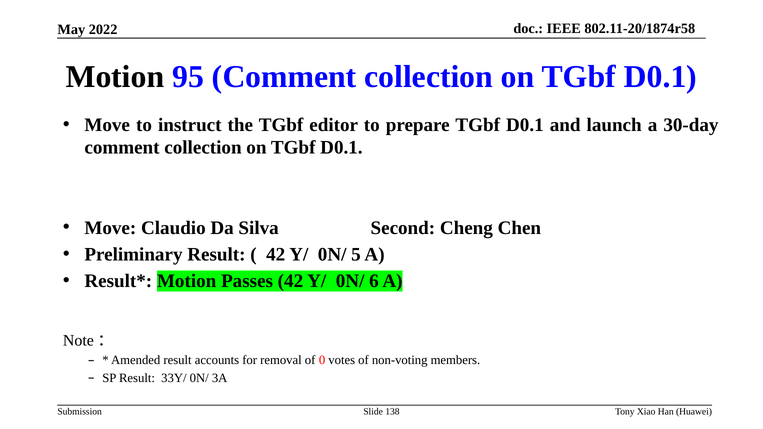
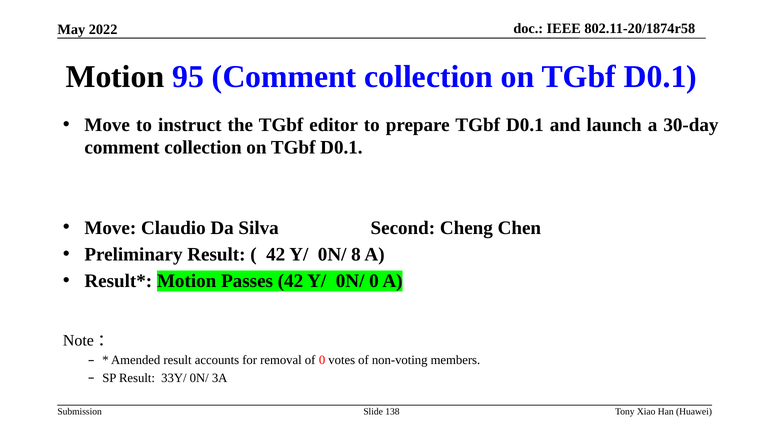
5: 5 -> 8 (356, 255)
0N/ 6: 6 -> 0 (374, 281)
